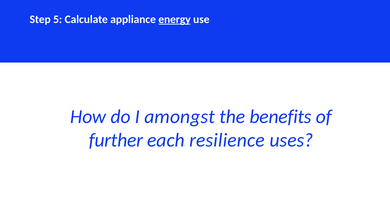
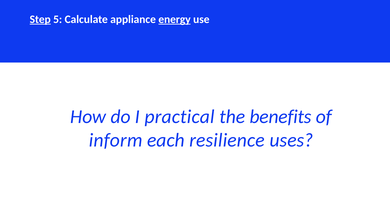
Step underline: none -> present (40, 19)
amongst: amongst -> practical (180, 116)
further: further -> inform (116, 140)
